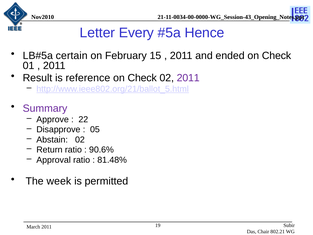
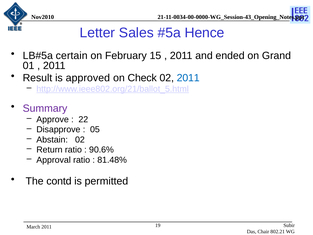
Every: Every -> Sales (136, 33)
ended on Check: Check -> Grand (276, 56)
reference: reference -> approved (88, 78)
2011 colour: purple -> blue (188, 78)
week: week -> contd (59, 181)
